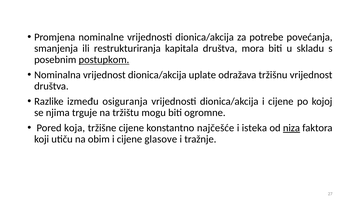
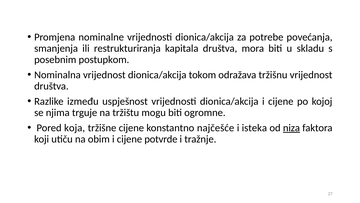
postupkom underline: present -> none (104, 60)
uplate: uplate -> tokom (202, 75)
osiguranja: osiguranja -> uspješnost (125, 101)
glasove: glasove -> potvrde (161, 139)
